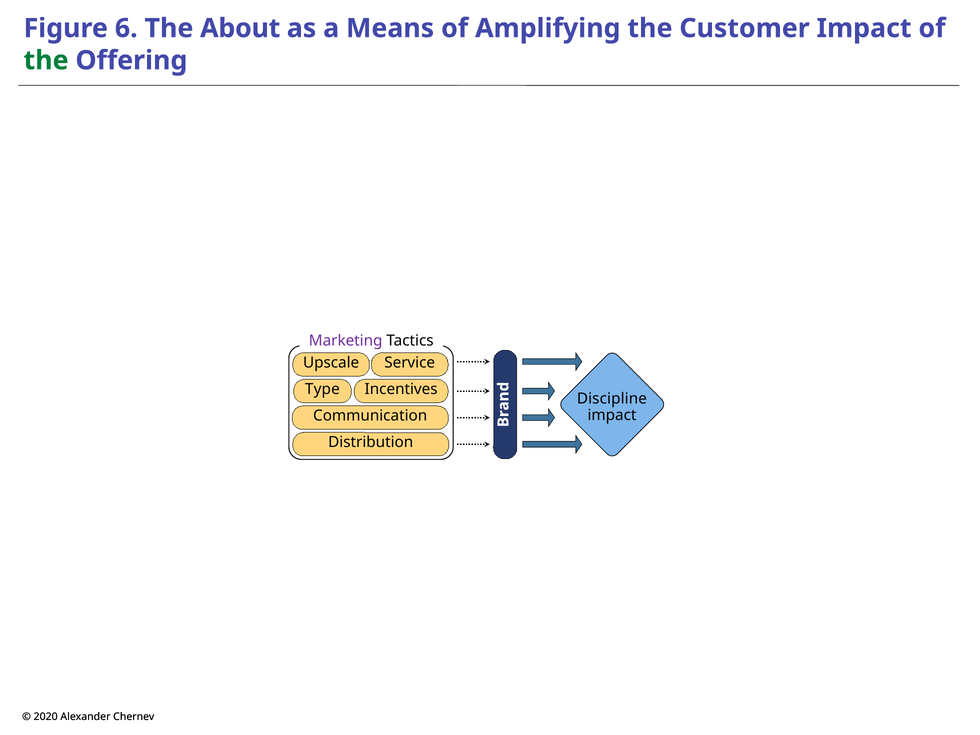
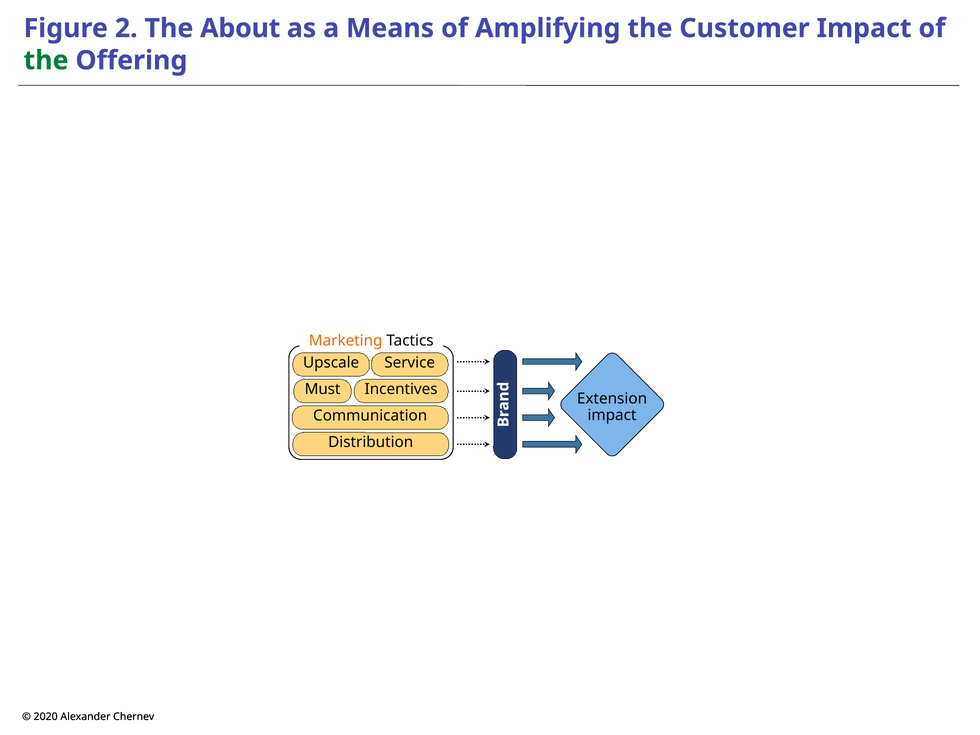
6: 6 -> 2 (126, 28)
Marketing colour: purple -> orange (346, 341)
Type: Type -> Must (323, 389)
Discipline: Discipline -> Extension (612, 398)
